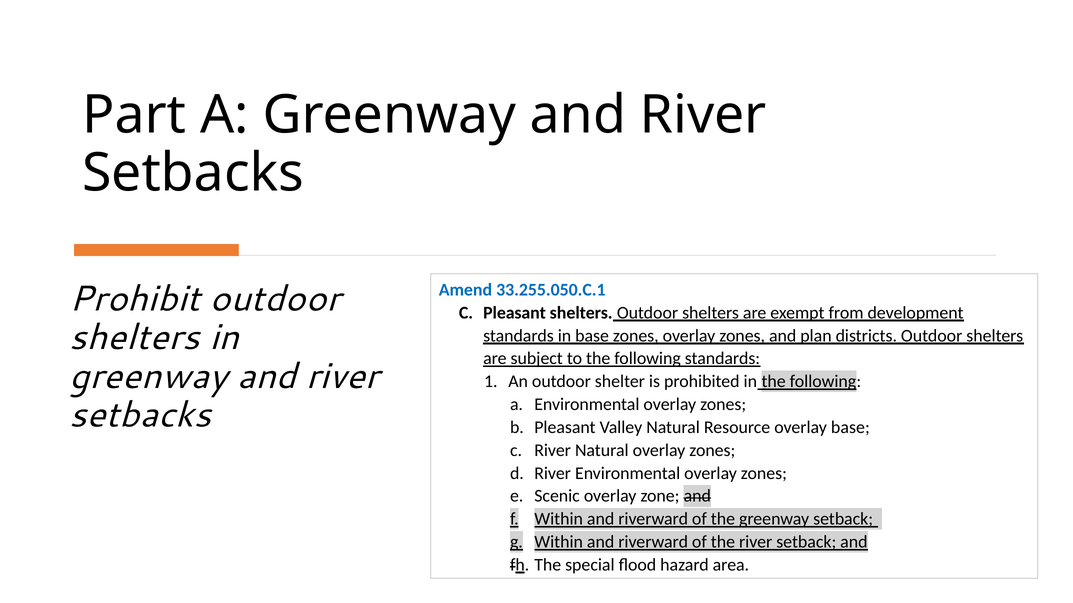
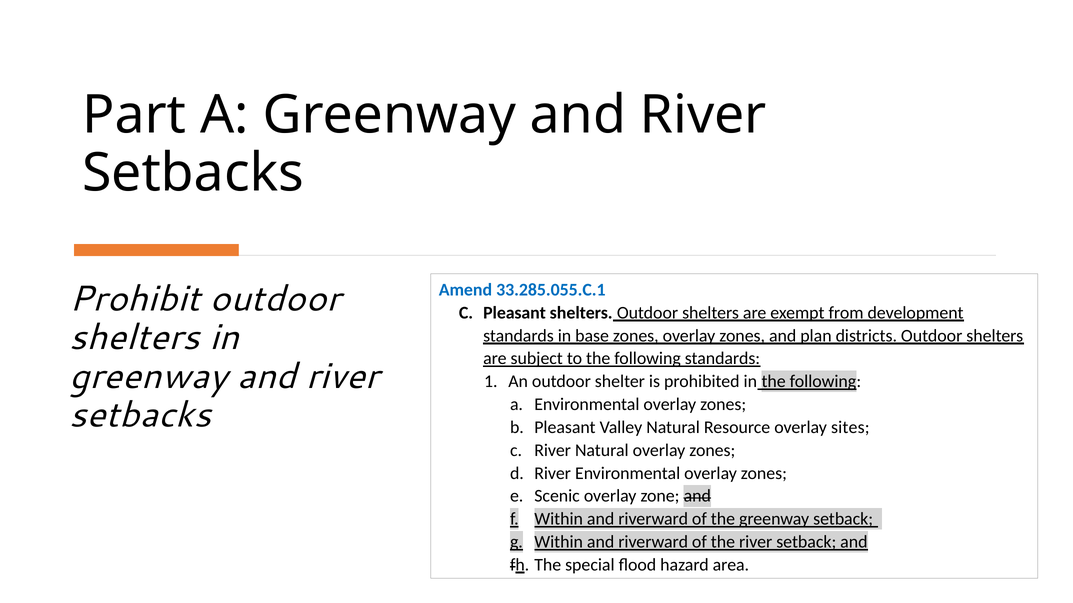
33.255.050.C.1: 33.255.050.C.1 -> 33.285.055.C.1 (551, 290)
overlay base: base -> sites (850, 428)
